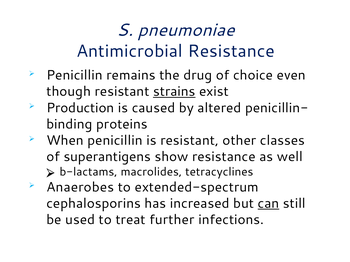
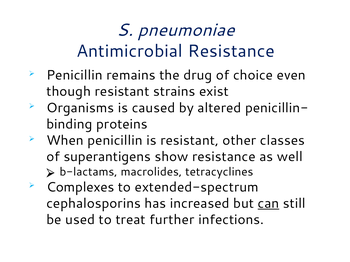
strains underline: present -> none (174, 92)
Production: Production -> Organisms (80, 108)
Anaerobes: Anaerobes -> Complexes (80, 187)
